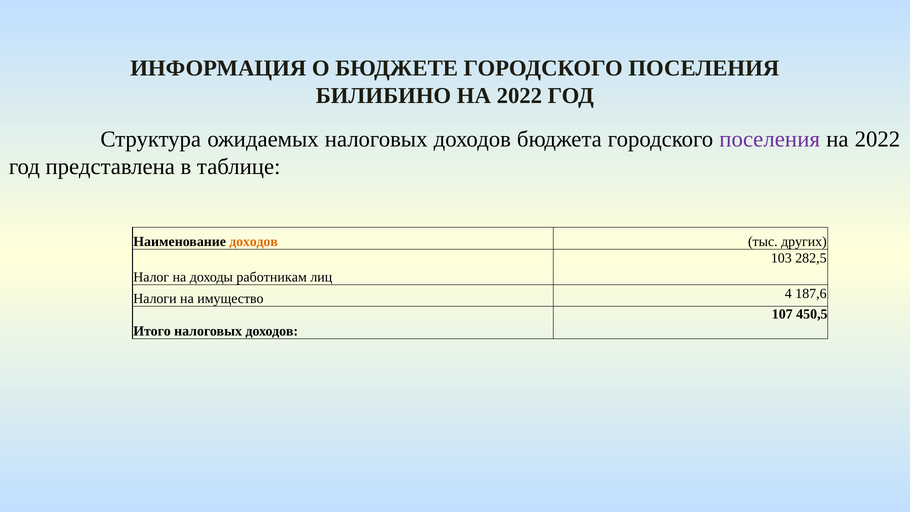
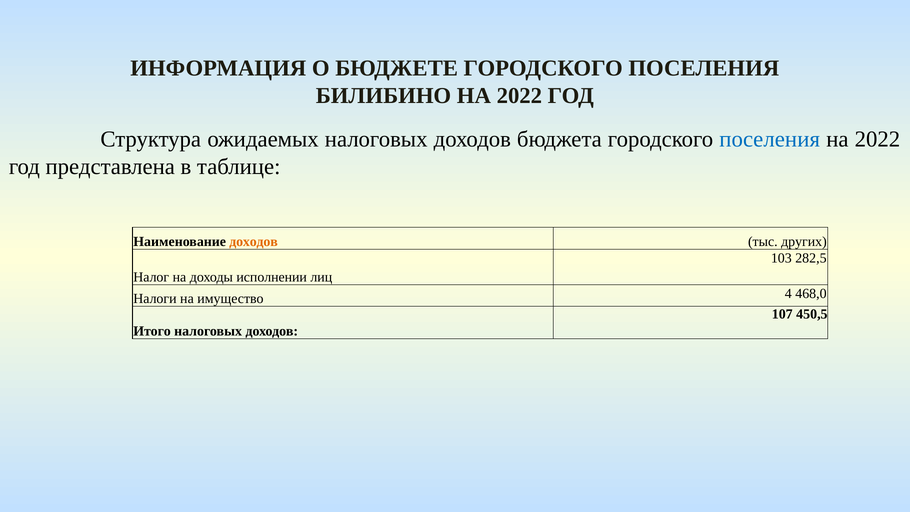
поселения colour: purple -> blue (770, 139)
работникам: работникам -> исполнении (272, 277)
187,6: 187,6 -> 468,0 (811, 294)
